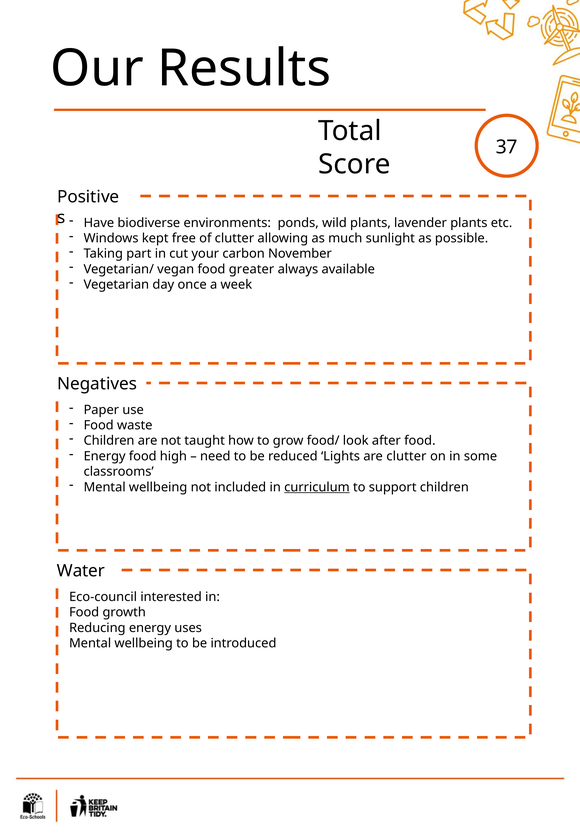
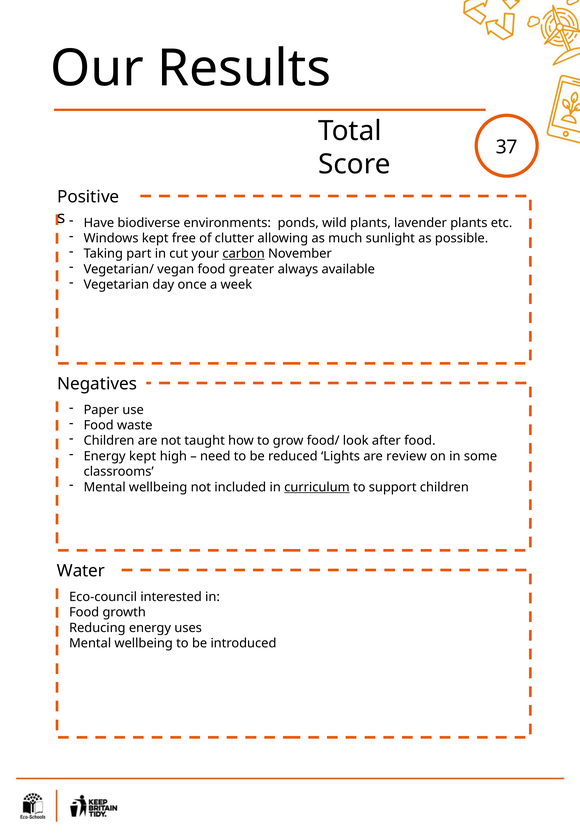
carbon underline: none -> present (244, 254)
Energy food: food -> kept (143, 457)
are clutter: clutter -> review (406, 457)
